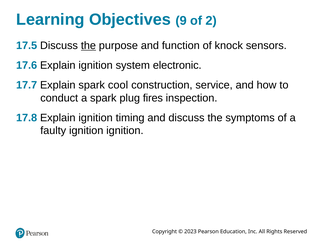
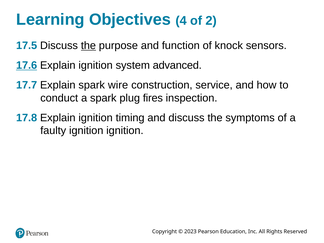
9: 9 -> 4 (181, 21)
17.6 underline: none -> present (27, 65)
electronic: electronic -> advanced (177, 65)
cool: cool -> wire (118, 85)
